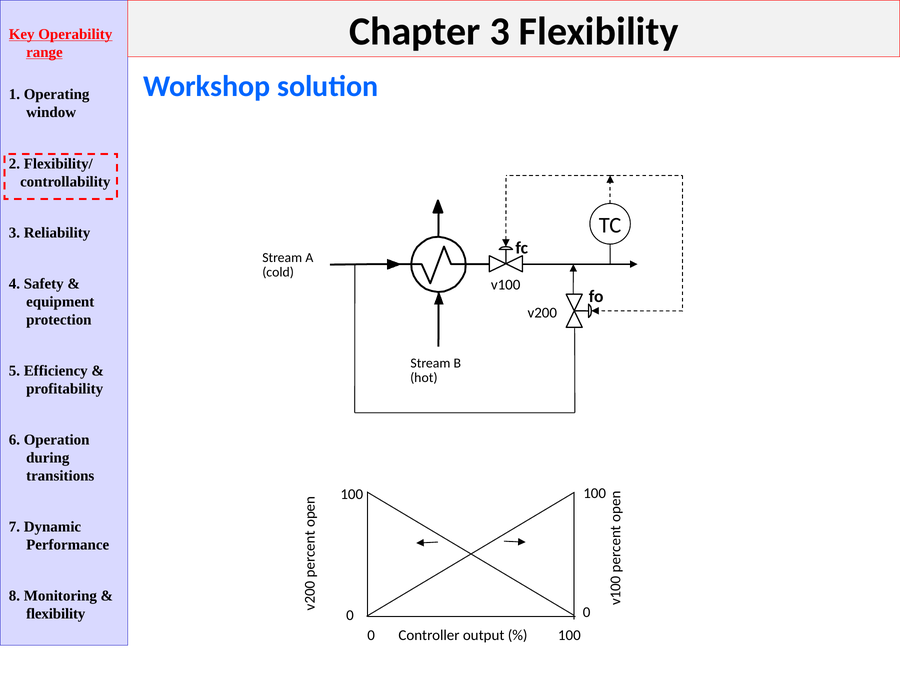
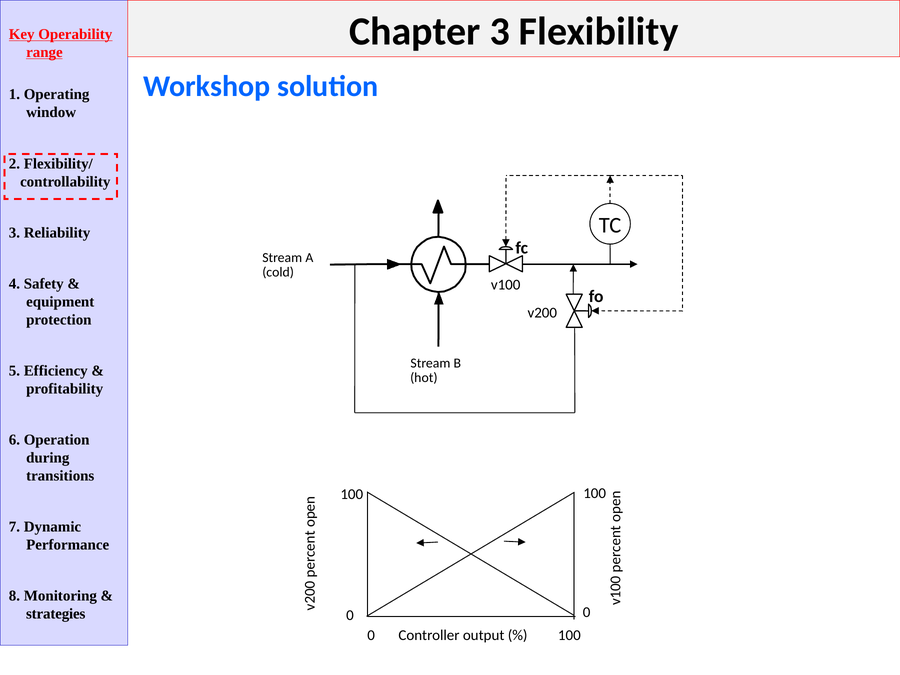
flexibility: flexibility -> strategies (56, 614)
